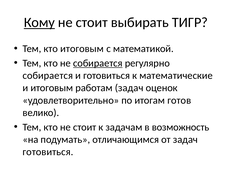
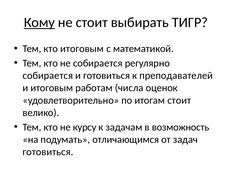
собирается underline: present -> none (98, 63)
математические: математические -> преподавателей (176, 76)
работам задач: задач -> числа (129, 88)
итогам готов: готов -> стоит (179, 100)
кто не стоит: стоит -> курсу (85, 127)
